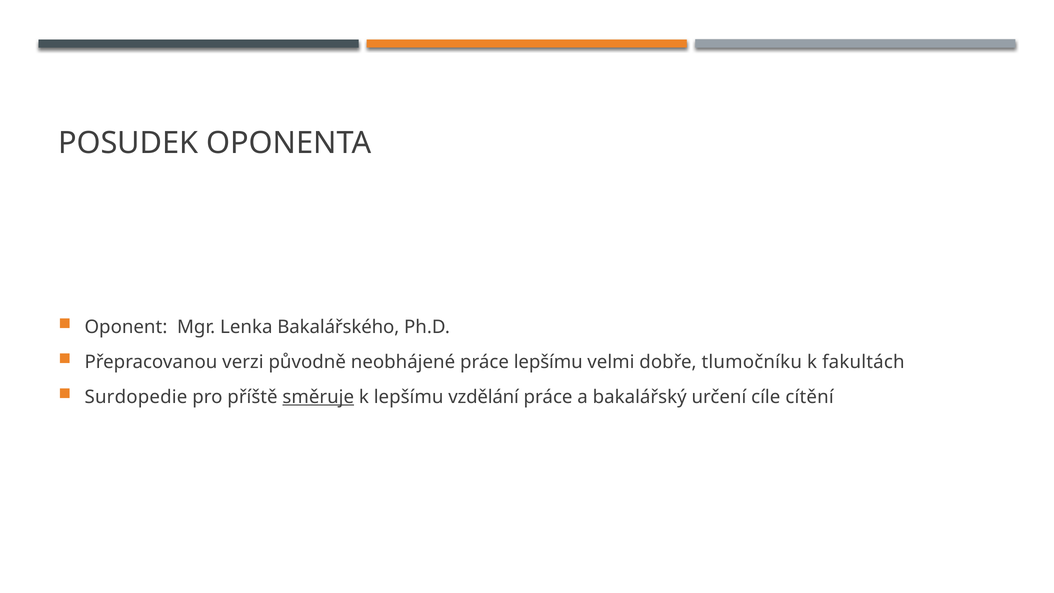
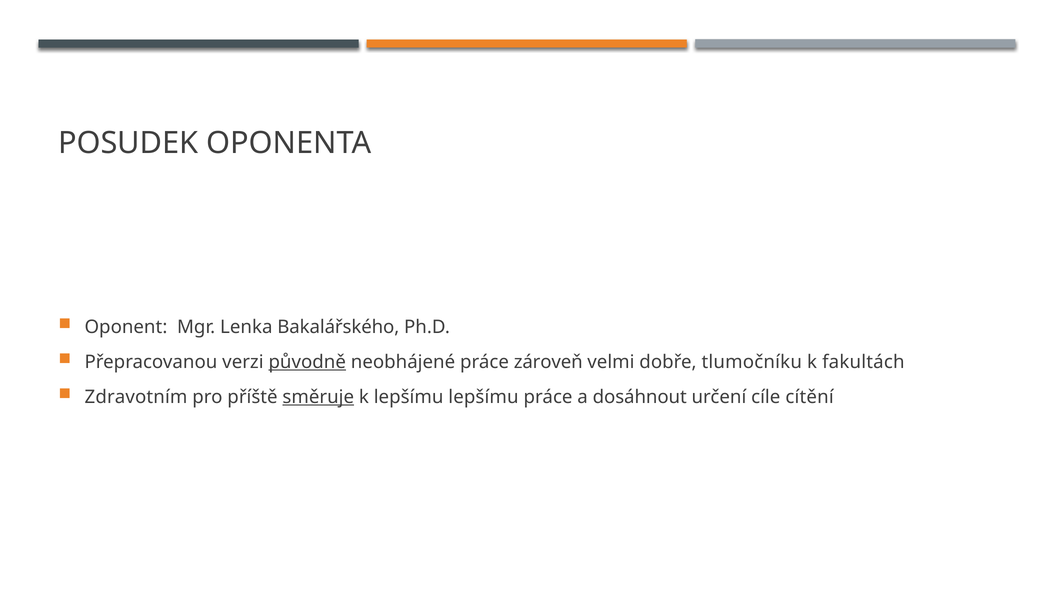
původně underline: none -> present (307, 362)
práce lepšímu: lepšímu -> zároveň (548, 362)
Surdopedie: Surdopedie -> Zdravotním (136, 397)
lepšímu vzdělání: vzdělání -> lepšímu (483, 397)
bakalářský: bakalářský -> dosáhnout (640, 397)
